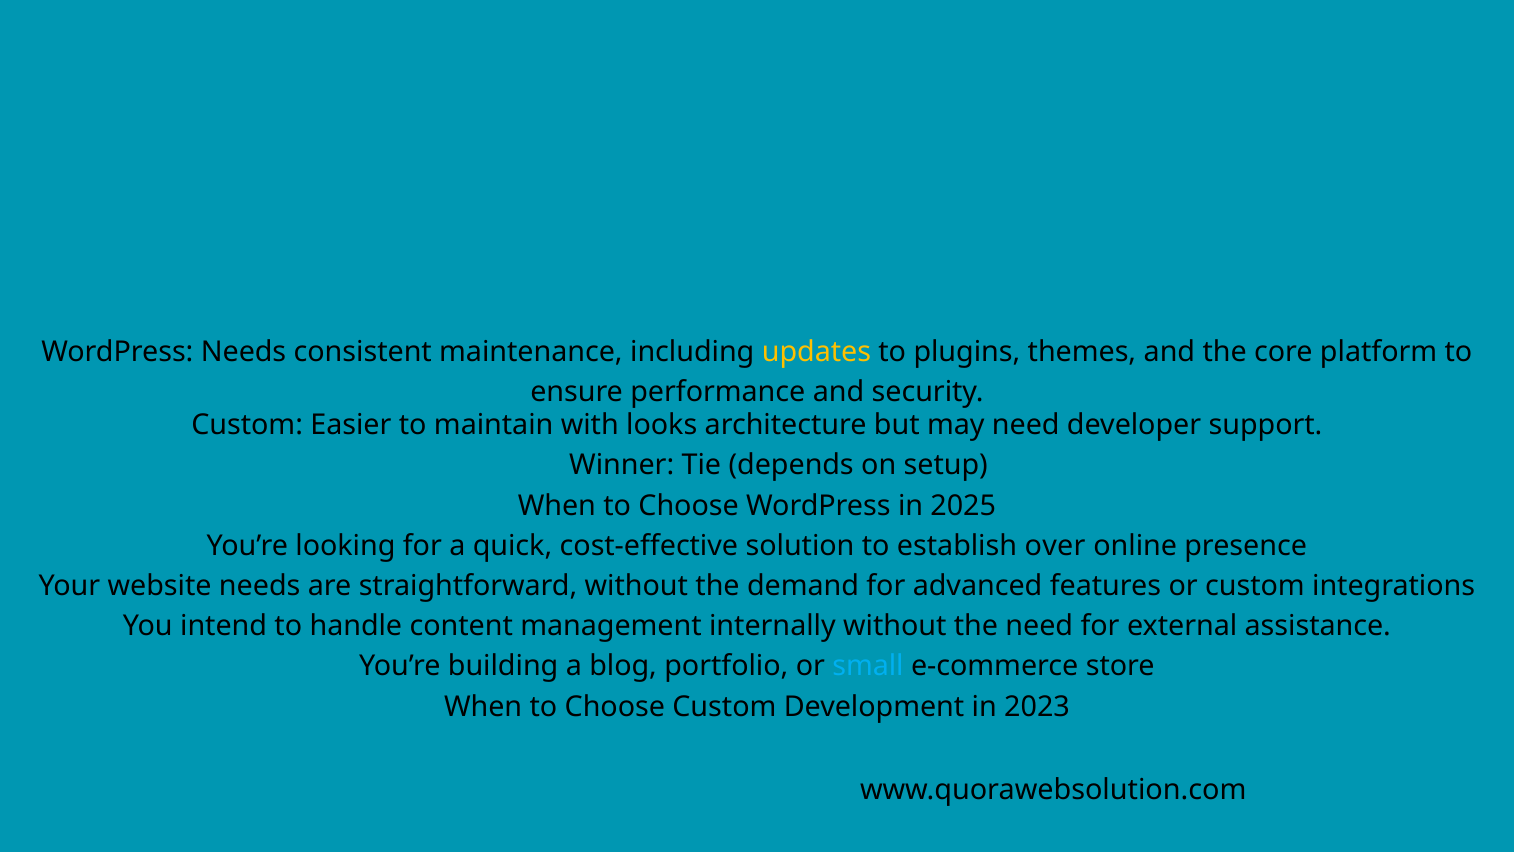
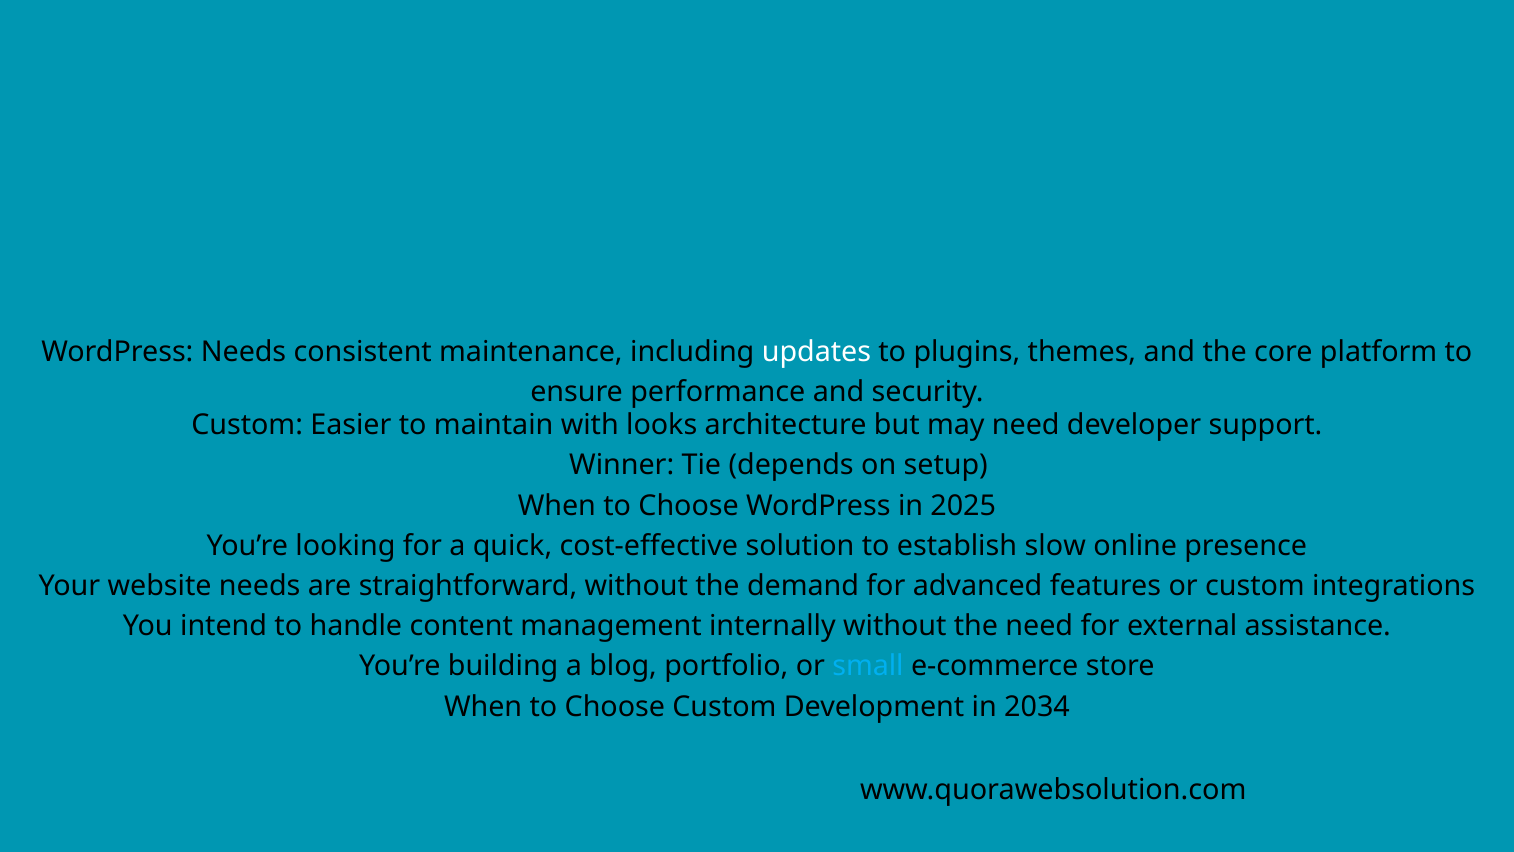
updates colour: yellow -> white (816, 352)
over: over -> slow (1055, 546)
2023: 2023 -> 2034 (1037, 706)
